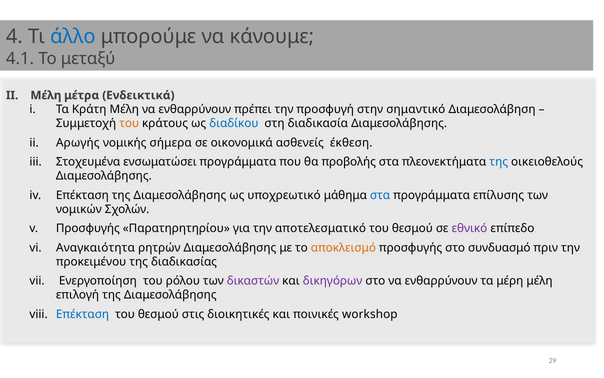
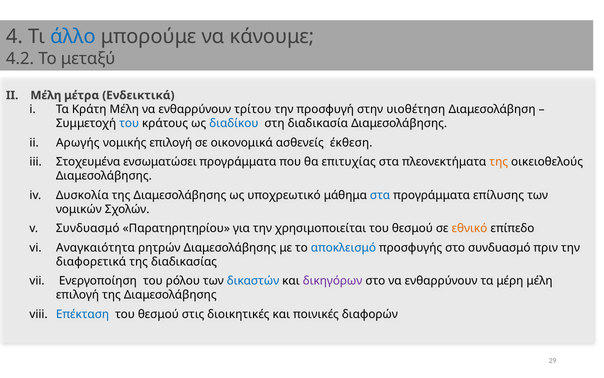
4.1: 4.1 -> 4.2 (20, 59)
πρέπει: πρέπει -> τρίτου (253, 109)
σημαντικό: σημαντικό -> υιοθέτηση (416, 109)
του colour: orange -> blue (129, 123)
νομικής σήμερα: σήμερα -> επιλογή (171, 143)
προβολής: προβολής -> επιτυχίας (349, 162)
της colour: blue -> orange (499, 162)
Επέκταση: Επέκταση -> Δυσκολία (82, 195)
Προσφυγής: Προσφυγής -> Συνδυασμό (88, 228)
αποτελεσματικό: αποτελεσματικό -> χρησιμοποιείται (321, 228)
εθνικό colour: purple -> orange (469, 228)
αποκλεισμό colour: orange -> blue (343, 247)
προκειμένου: προκειμένου -> διαφορετικά (91, 261)
δικαστών colour: purple -> blue (253, 281)
workshop: workshop -> διαφορών (370, 314)
